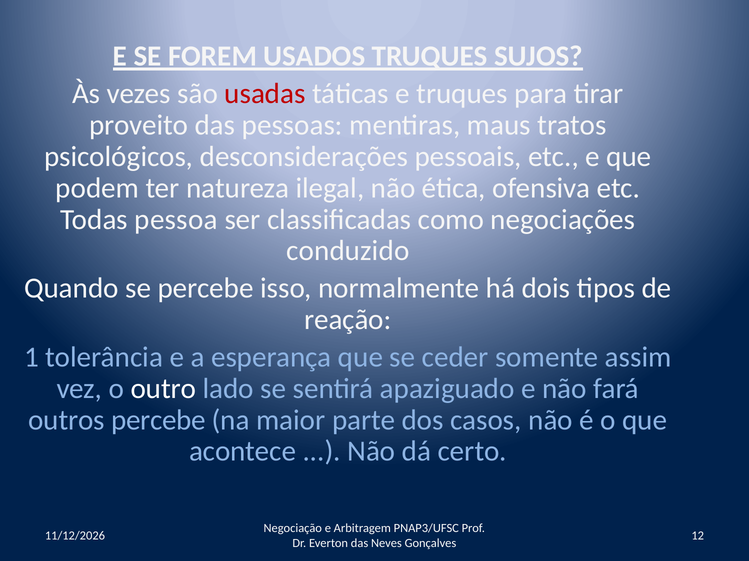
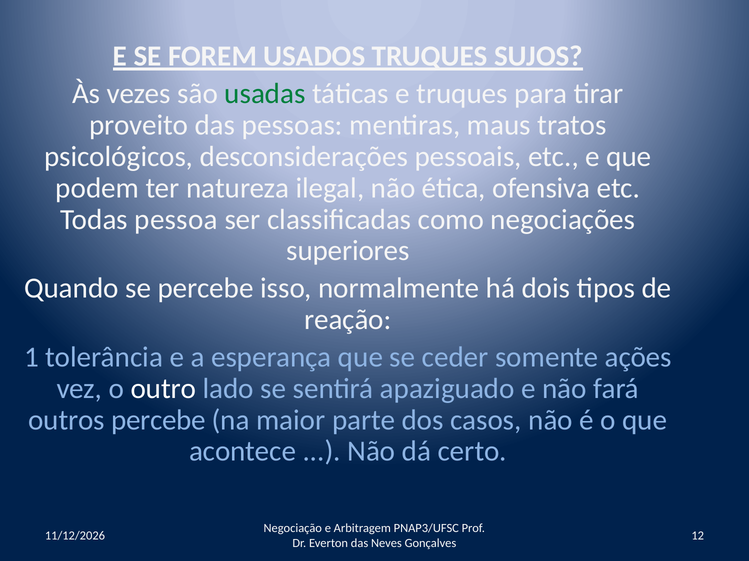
usadas colour: red -> green (265, 94)
conduzido: conduzido -> superiores (348, 251)
assim: assim -> ações (638, 358)
